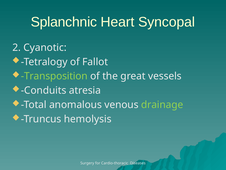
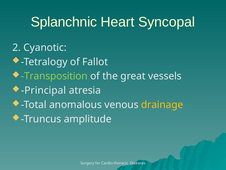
Conduits: Conduits -> Principal (44, 90)
drainage colour: light green -> yellow (162, 104)
hemolysis: hemolysis -> amplitude (88, 119)
